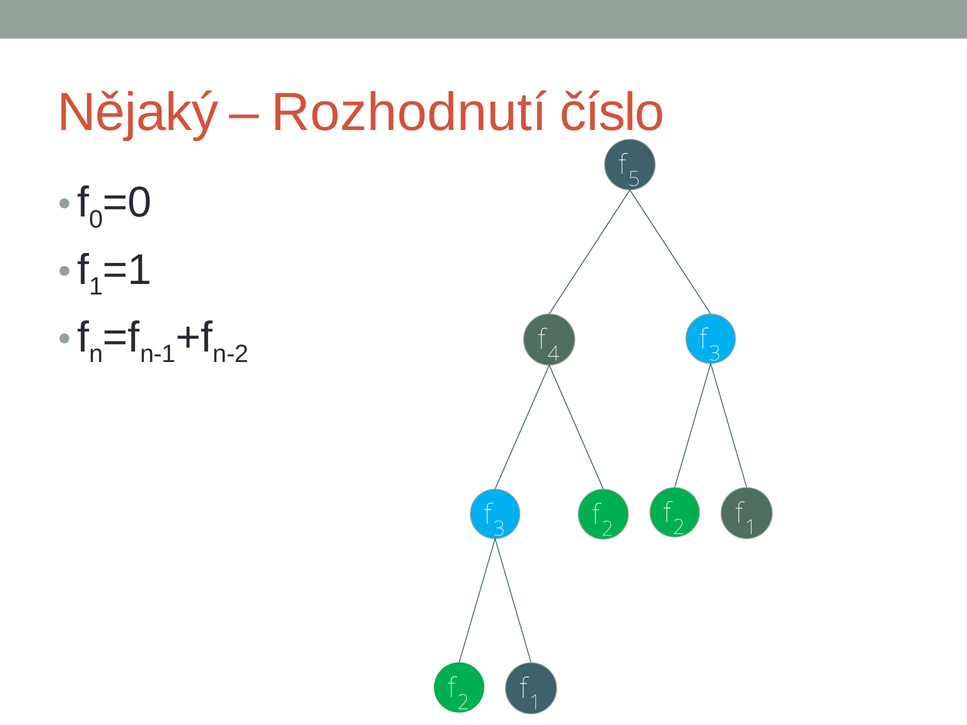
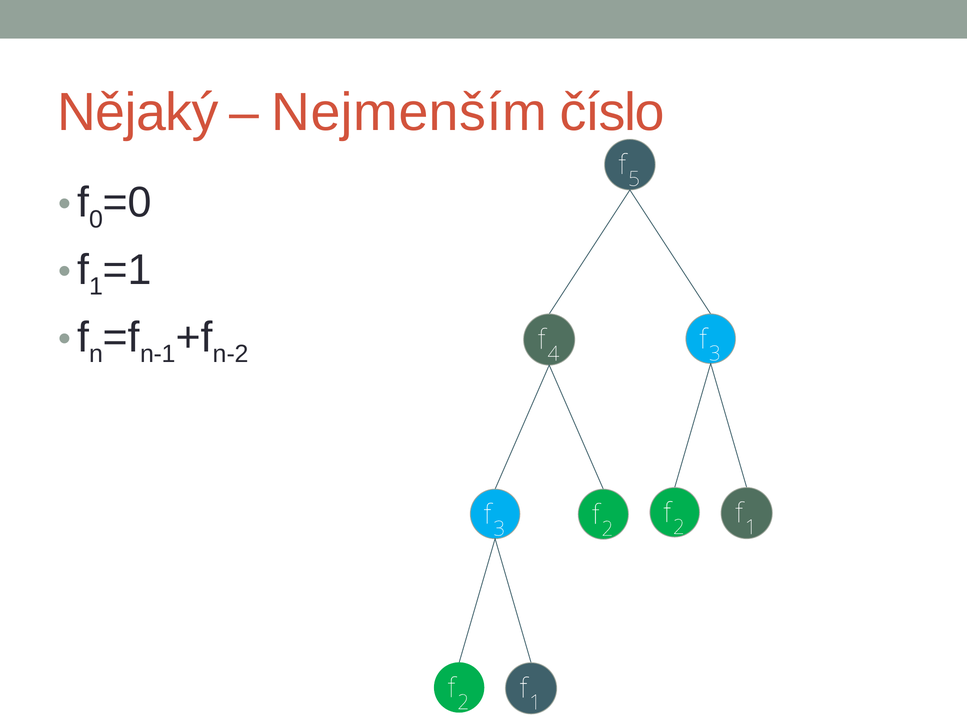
Rozhodnutí: Rozhodnutí -> Nejmenším (409, 113)
